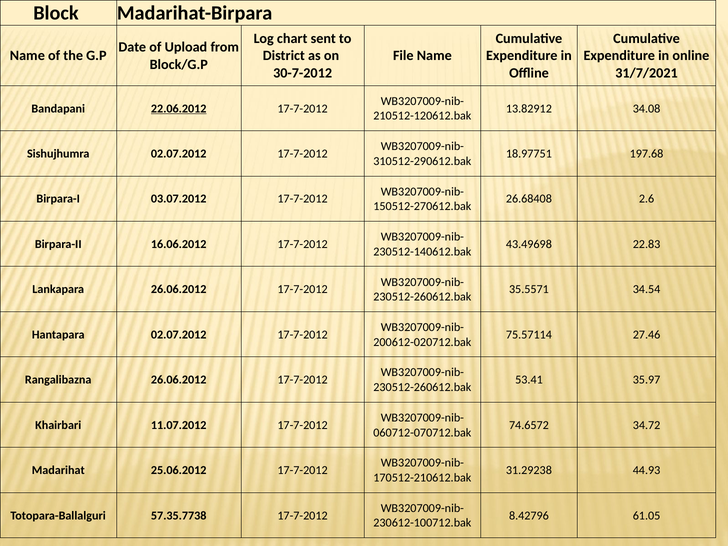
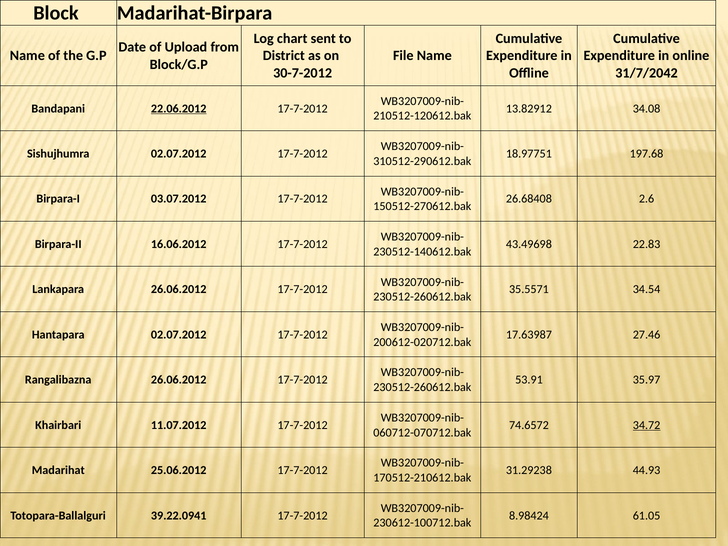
31/7/2021: 31/7/2021 -> 31/7/2042 (647, 73)
75.57114: 75.57114 -> 17.63987 (529, 335)
53.41: 53.41 -> 53.91 (529, 380)
34.72 underline: none -> present (647, 425)
57.35.7738: 57.35.7738 -> 39.22.0941 (179, 516)
8.42796: 8.42796 -> 8.98424 (529, 516)
